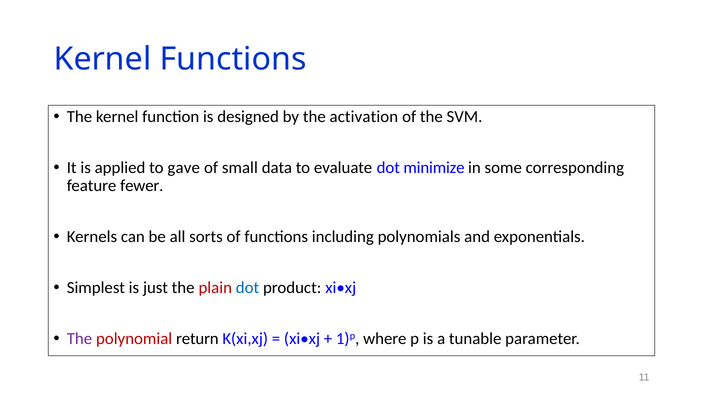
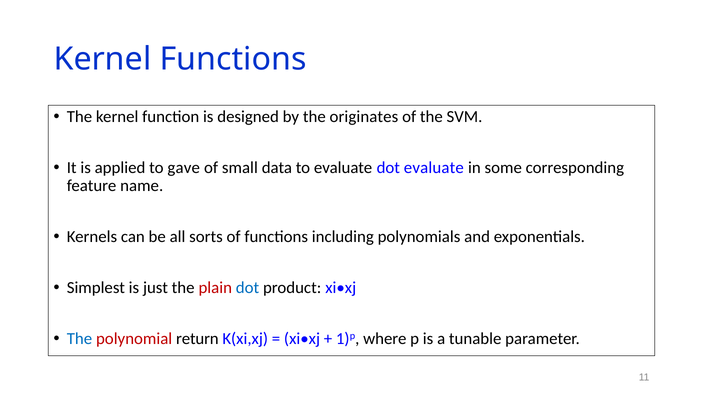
activation: activation -> originates (364, 117)
dot minimize: minimize -> evaluate (434, 168)
fewer: fewer -> name (142, 186)
The colour: purple -> blue (79, 339)
